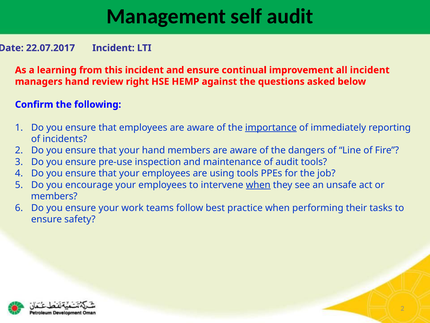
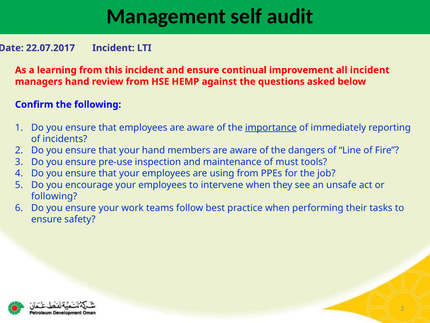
review right: right -> from (137, 81)
of audit: audit -> must (287, 162)
using tools: tools -> from (248, 173)
when underline: present -> none (258, 185)
members: members -> following (54, 196)
